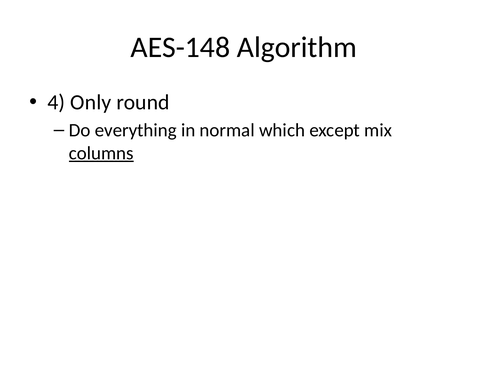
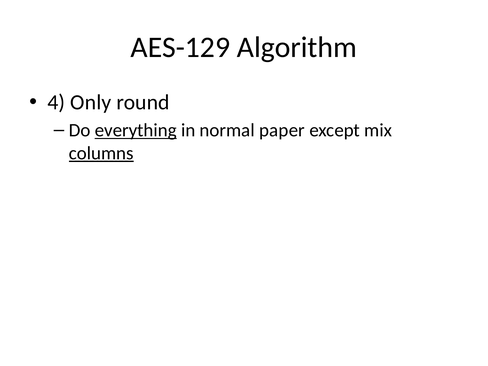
AES-148: AES-148 -> AES-129 (180, 47)
everything underline: none -> present (136, 130)
which: which -> paper (282, 130)
